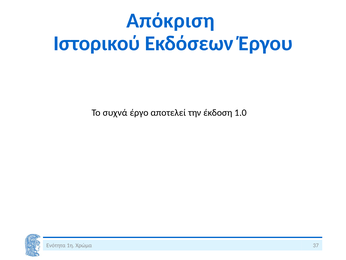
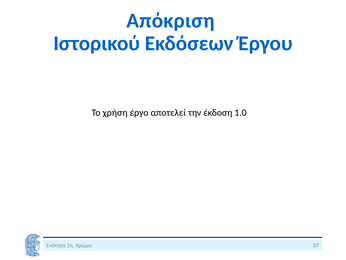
συχνά: συχνά -> χρήση (115, 113)
